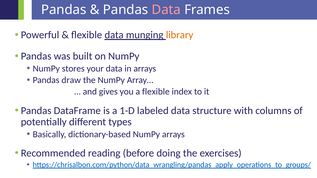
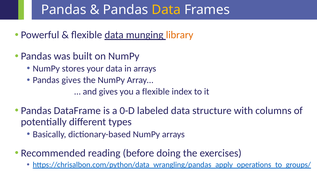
Data colour: pink -> yellow (166, 10)
Pandas draw: draw -> gives (71, 80)
1-D: 1-D -> 0-D (127, 111)
